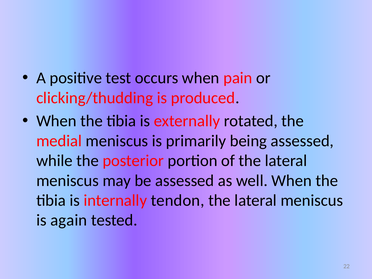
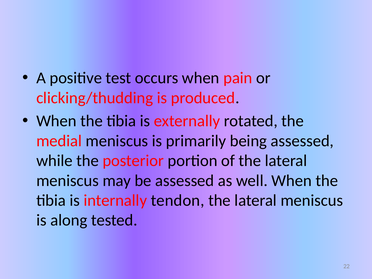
again: again -> along (69, 220)
